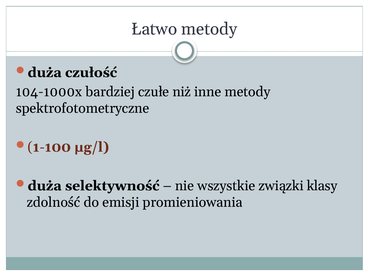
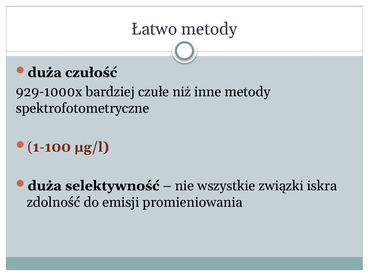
104-1000x: 104-1000x -> 929-1000x (49, 92)
klasy: klasy -> iskra (322, 186)
